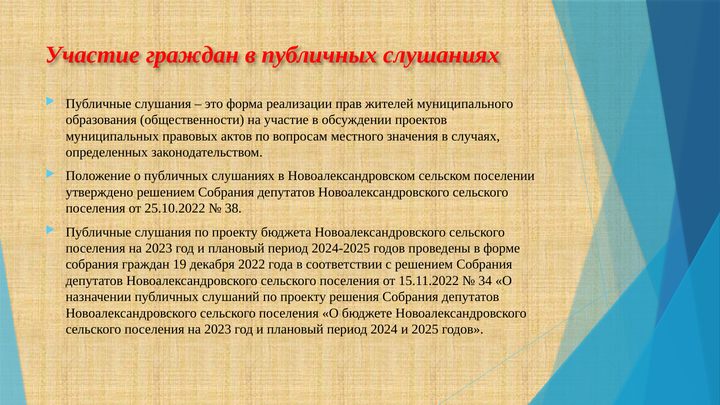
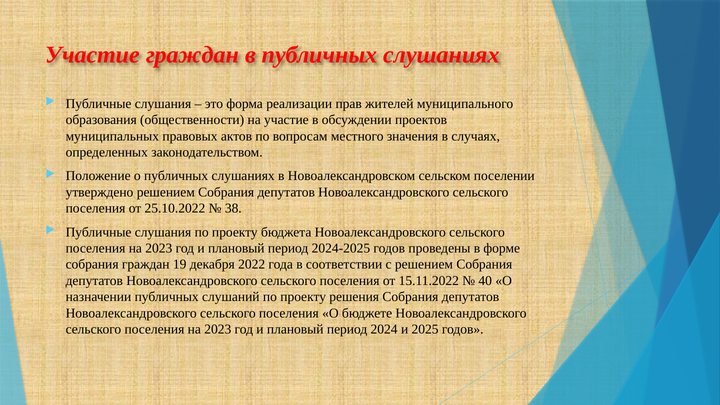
34: 34 -> 40 (485, 281)
